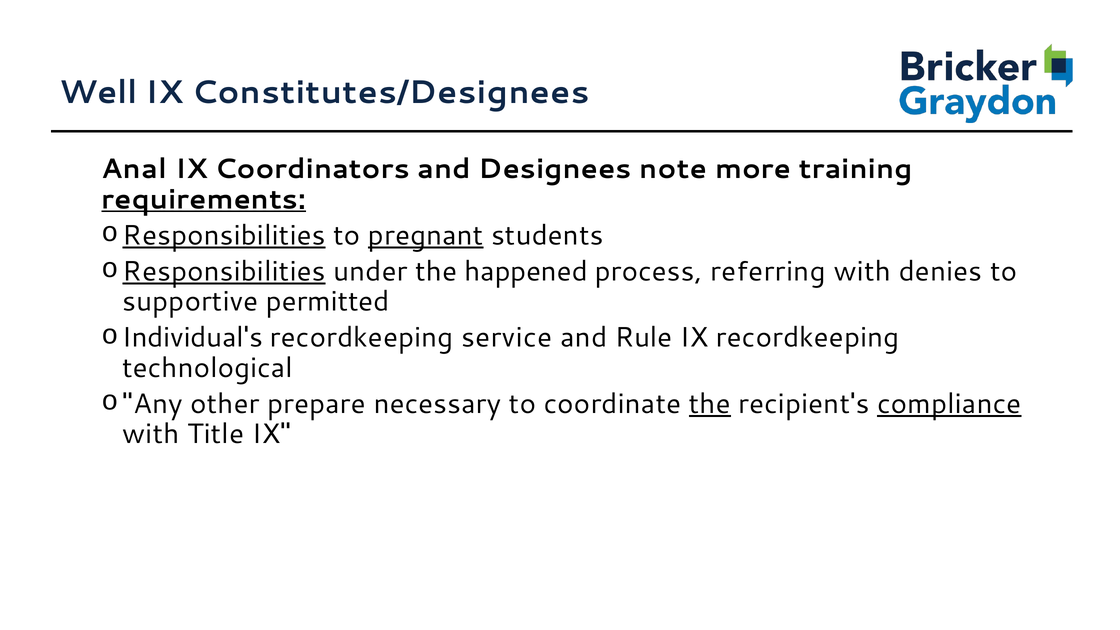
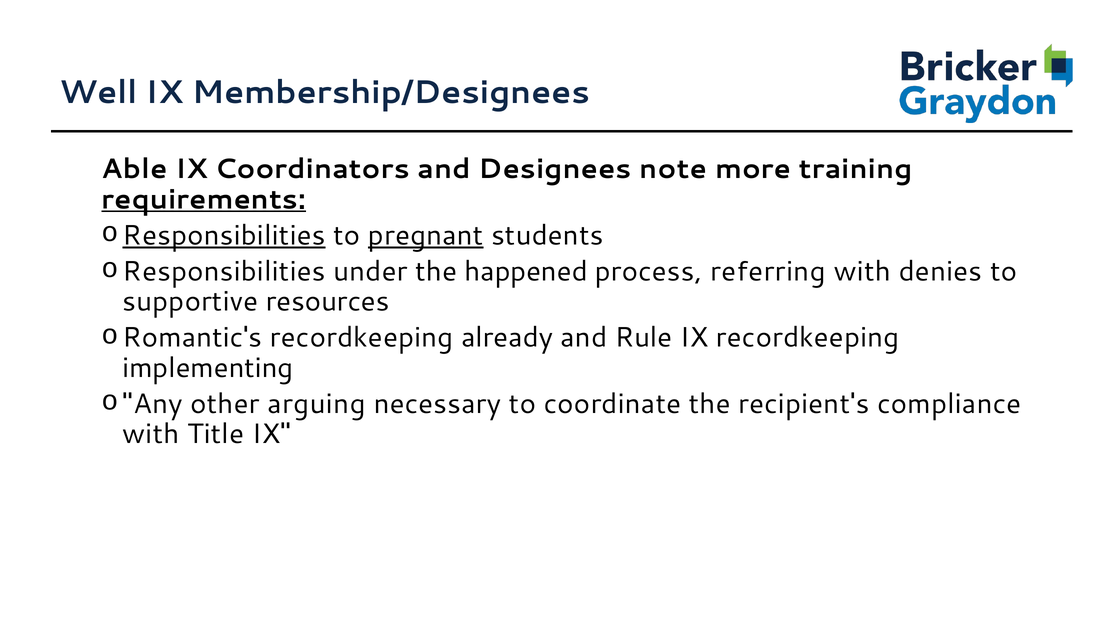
Constitutes/Designees: Constitutes/Designees -> Membership/Designees (391, 92)
Anal: Anal -> Able (134, 169)
Responsibilities underline: present -> none (224, 271)
permitted: permitted -> resources (328, 302)
Individual's: Individual's -> Romantic's (192, 338)
service: service -> already (507, 338)
technological: technological -> implementing (208, 368)
prepare: prepare -> arguing (317, 404)
the underline: present -> none (710, 404)
compliance underline: present -> none (949, 404)
